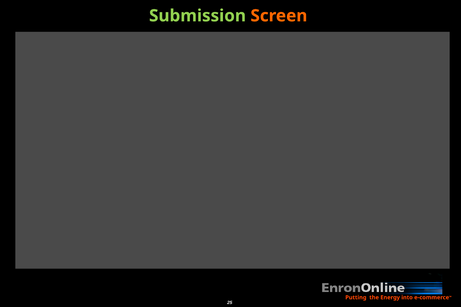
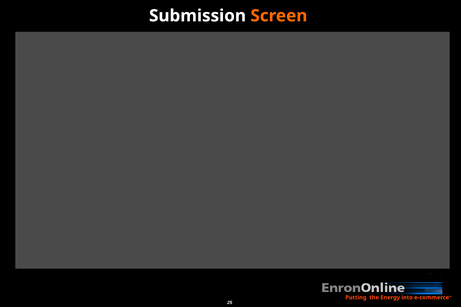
Submission colour: light green -> white (198, 16)
